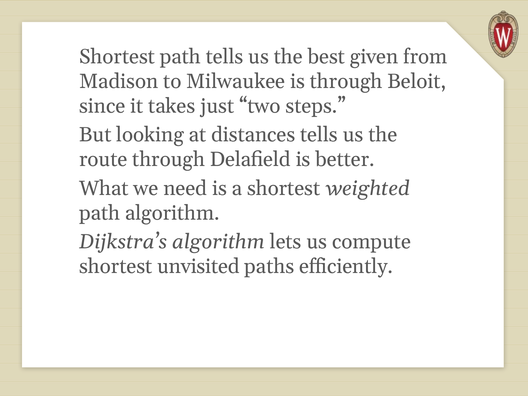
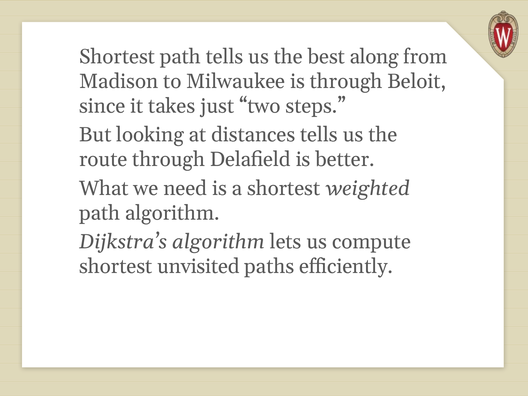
given: given -> along (374, 57)
